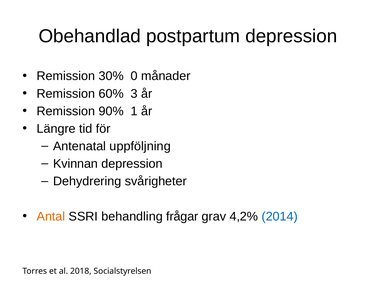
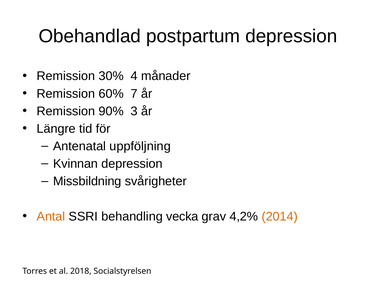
0: 0 -> 4 (134, 76)
3: 3 -> 7 (134, 94)
1: 1 -> 3 (134, 111)
Dehydrering: Dehydrering -> Missbildning (87, 181)
frågar: frågar -> vecka (182, 216)
2014 colour: blue -> orange (280, 216)
